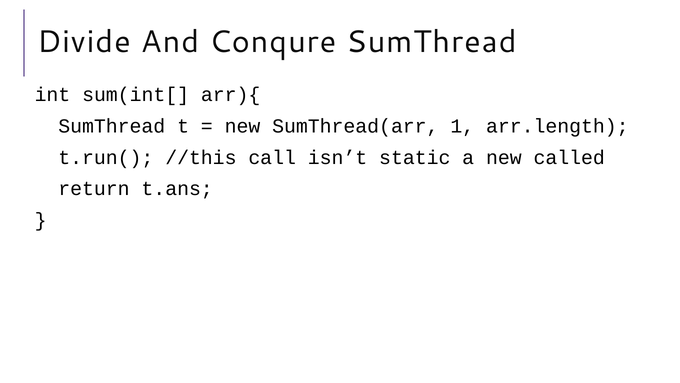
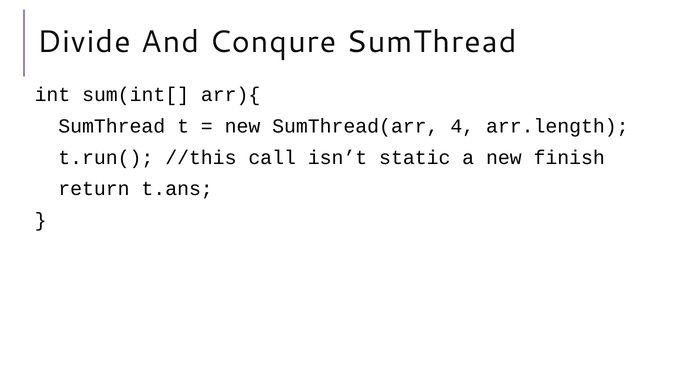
1: 1 -> 4 (462, 126)
called: called -> finish (569, 157)
